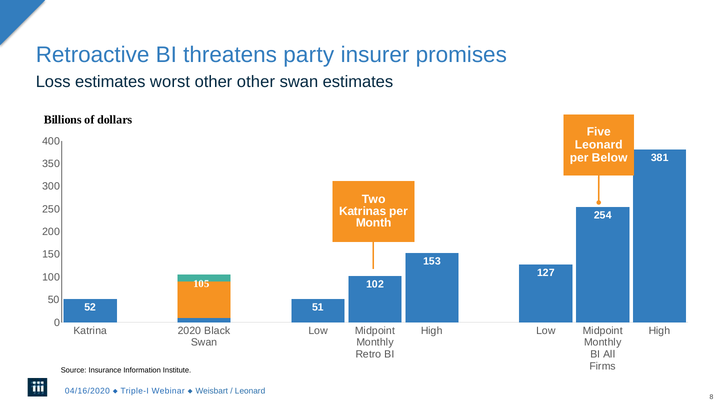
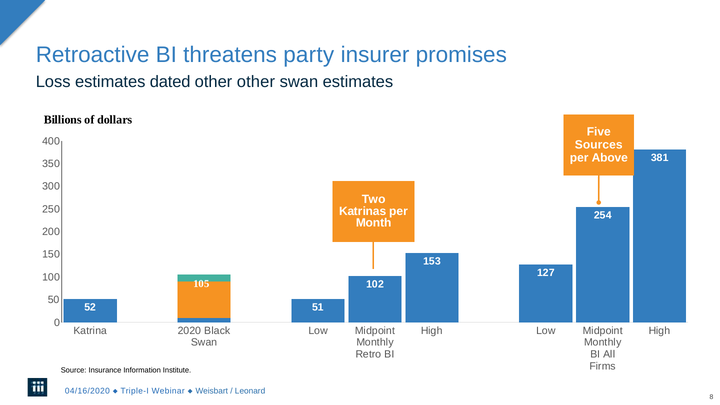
worst: worst -> dated (170, 82)
Leonard: Leonard -> Sources (599, 145)
Below: Below -> Above (610, 158)
